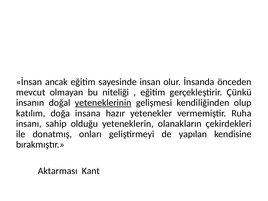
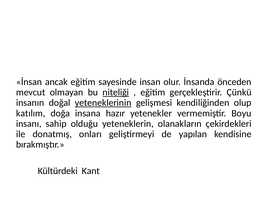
niteliği underline: none -> present (116, 92)
Ruha: Ruha -> Boyu (241, 113)
Aktarması: Aktarması -> Kültürdeki (58, 171)
